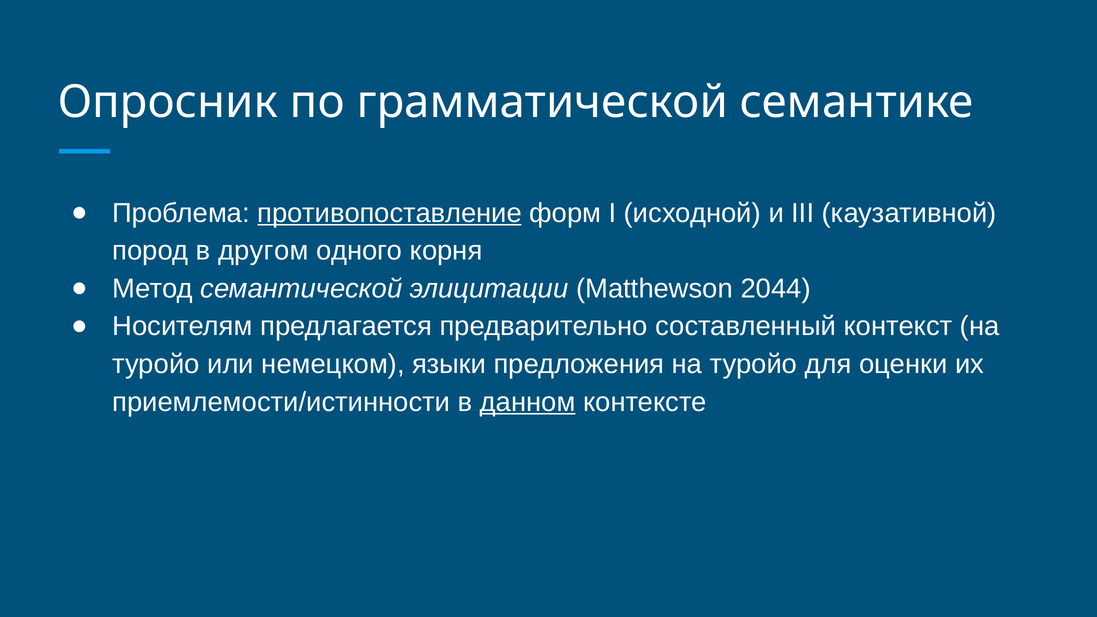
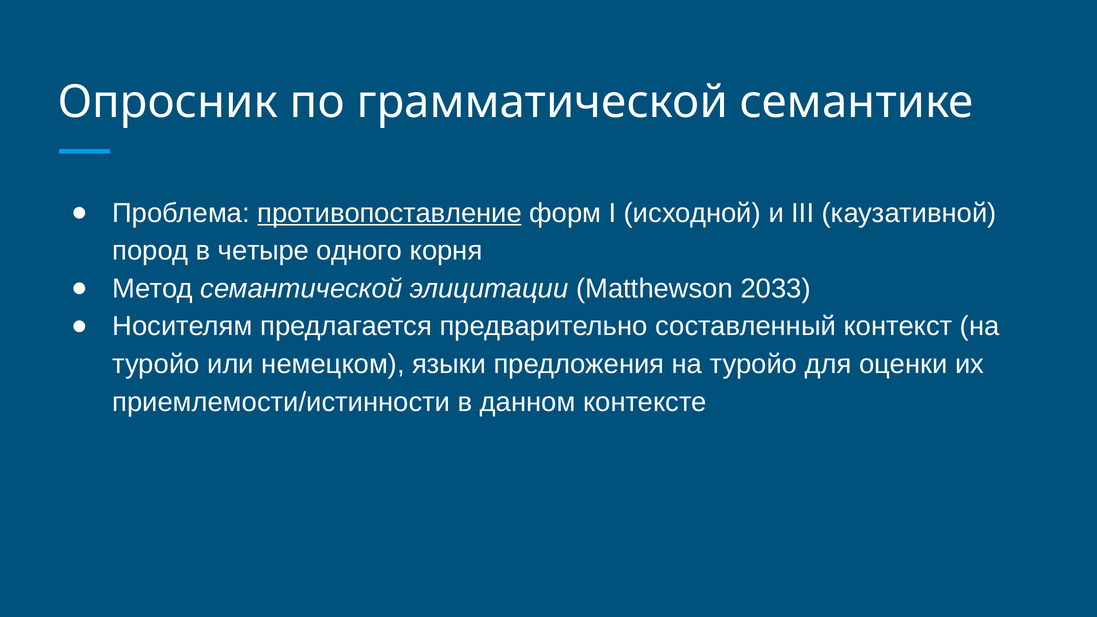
другом: другом -> четыре (264, 251)
2044: 2044 -> 2033 (776, 289)
данном underline: present -> none (528, 402)
